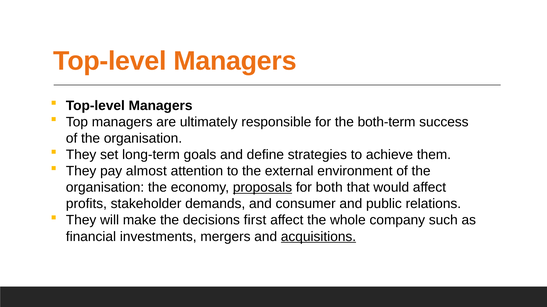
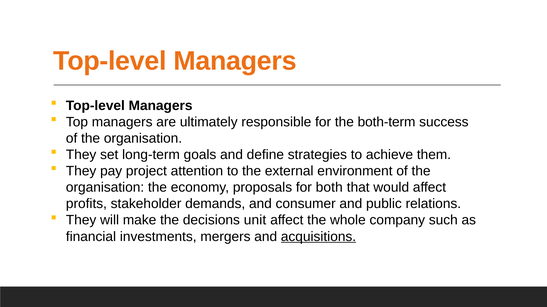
almost: almost -> project (146, 171)
proposals underline: present -> none (262, 188)
first: first -> unit (255, 221)
